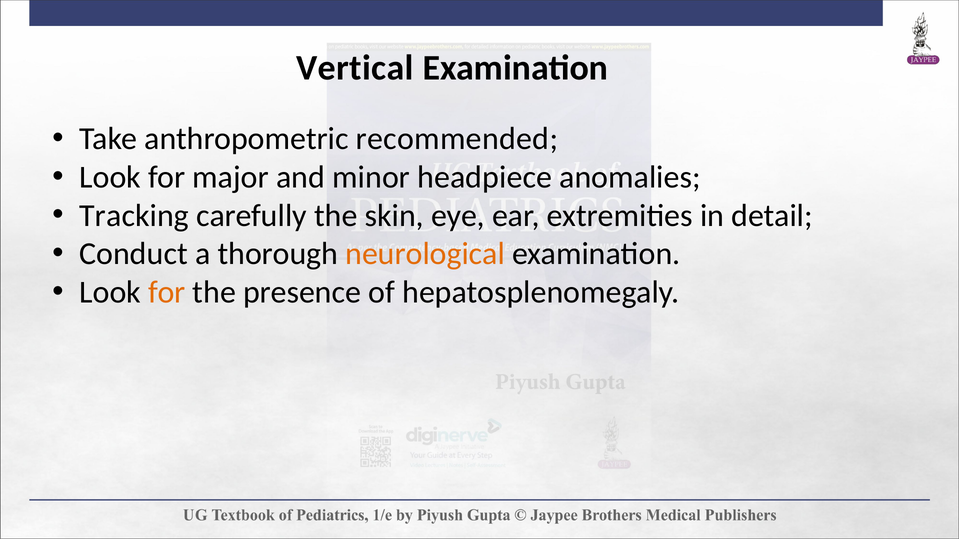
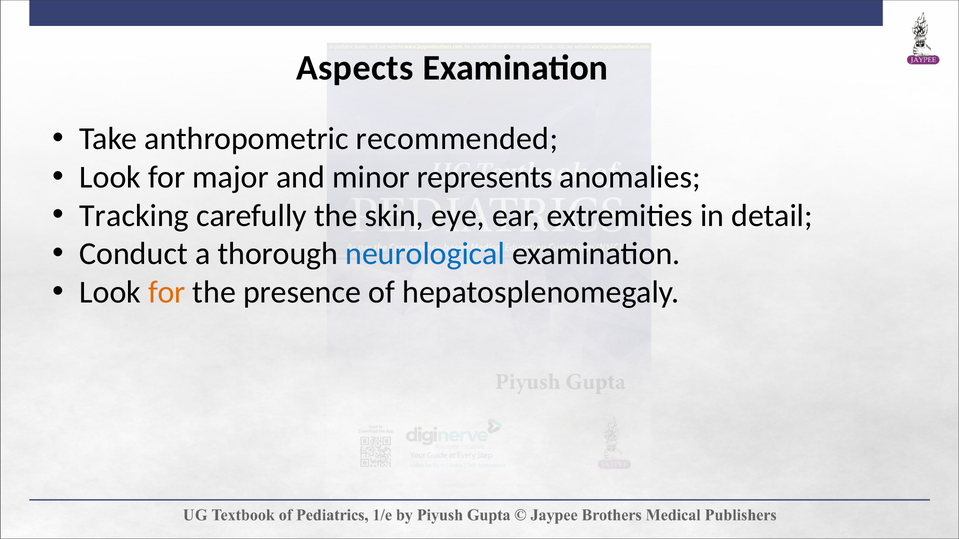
Vertical: Vertical -> Aspects (355, 68)
headpiece: headpiece -> represents (485, 177)
neurological colour: orange -> blue (425, 254)
